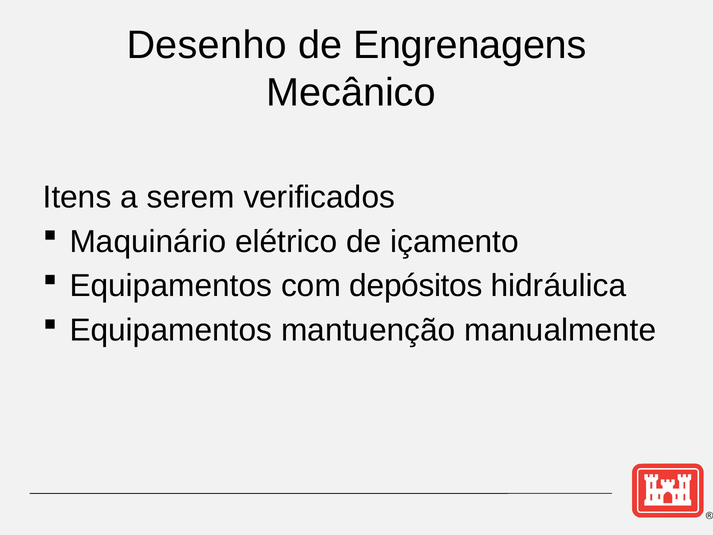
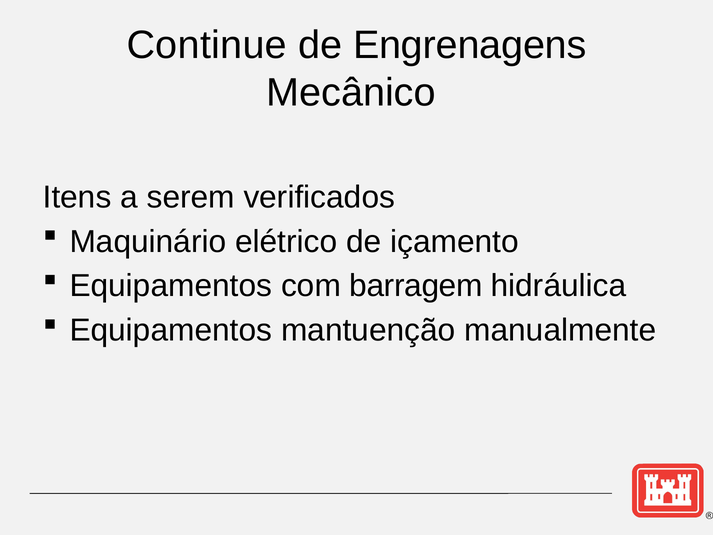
Desenho: Desenho -> Continue (207, 45)
depósitos: depósitos -> barragem (416, 286)
